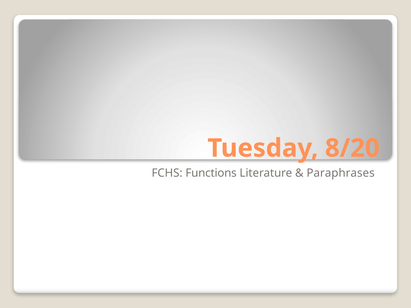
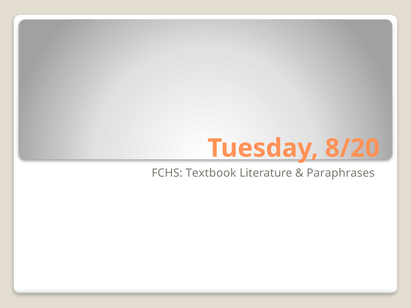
Functions: Functions -> Textbook (211, 173)
